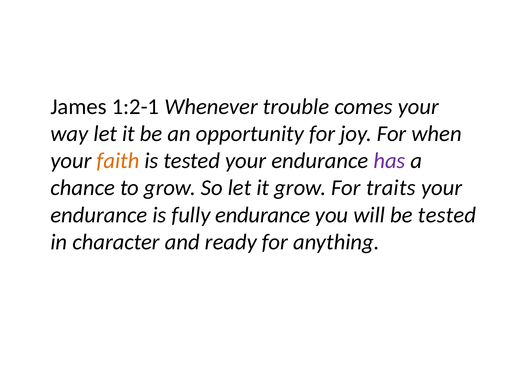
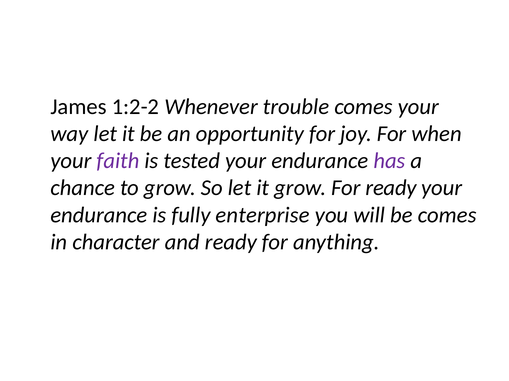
1:2-1: 1:2-1 -> 1:2-2 (135, 107)
faith colour: orange -> purple (118, 161)
For traits: traits -> ready (391, 188)
fully endurance: endurance -> enterprise (263, 215)
be tested: tested -> comes (447, 215)
